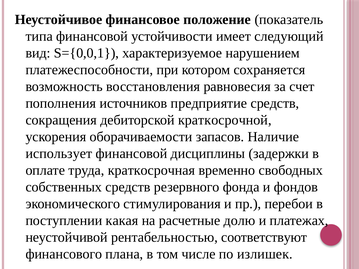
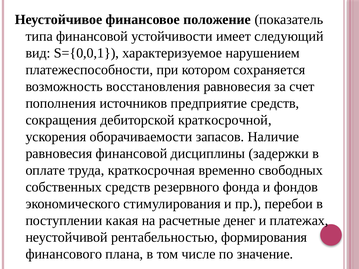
использует: использует -> равновесия (59, 154)
долю: долю -> денег (240, 221)
соответствуют: соответствуют -> формирования (264, 237)
излишек: излишек -> значение (265, 254)
